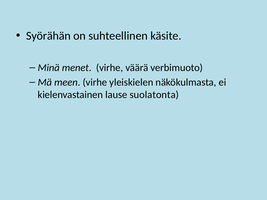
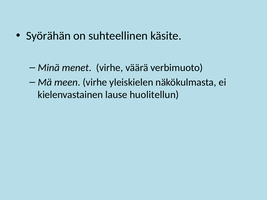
suolatonta: suolatonta -> huolitellun (154, 95)
